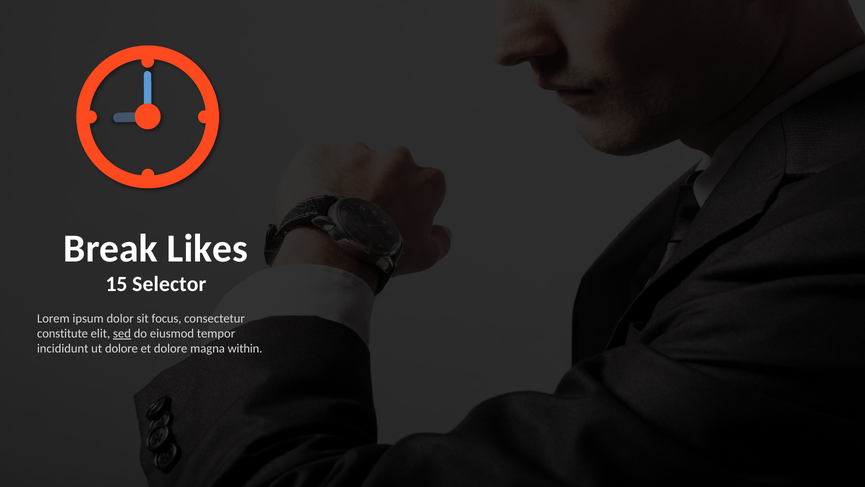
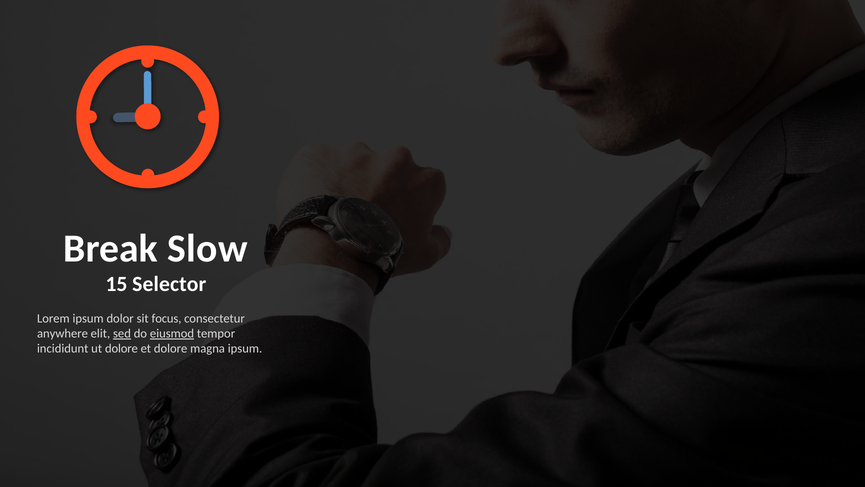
Likes: Likes -> Slow (207, 248)
constitute: constitute -> anywhere (62, 333)
eiusmod underline: none -> present (172, 333)
magna within: within -> ipsum (245, 348)
